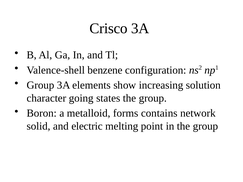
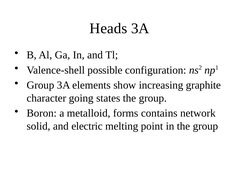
Crisco: Crisco -> Heads (108, 28)
benzene: benzene -> possible (105, 70)
solution: solution -> graphite (203, 85)
